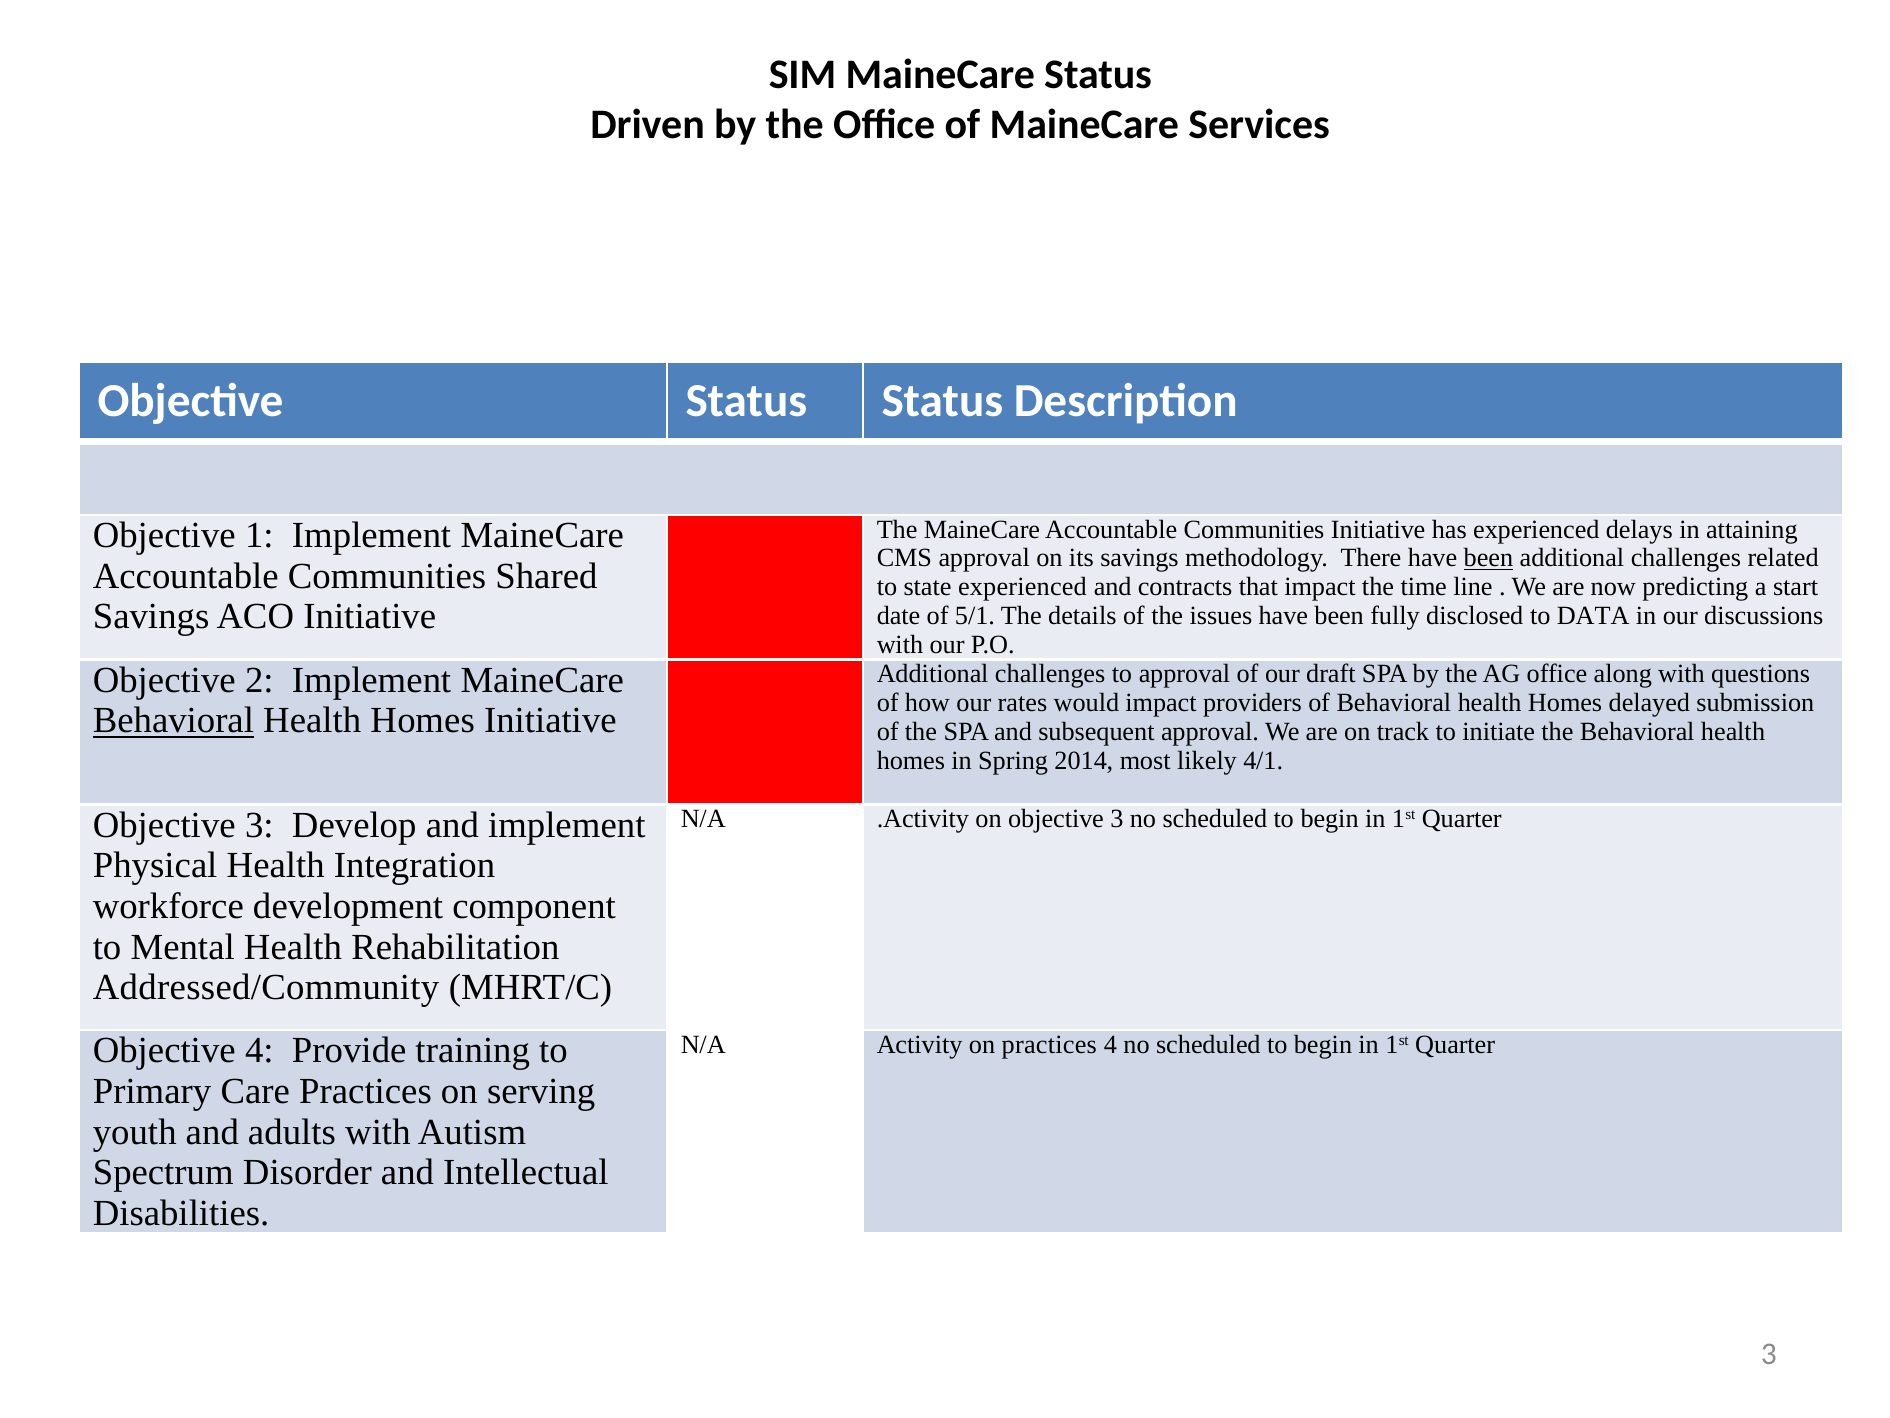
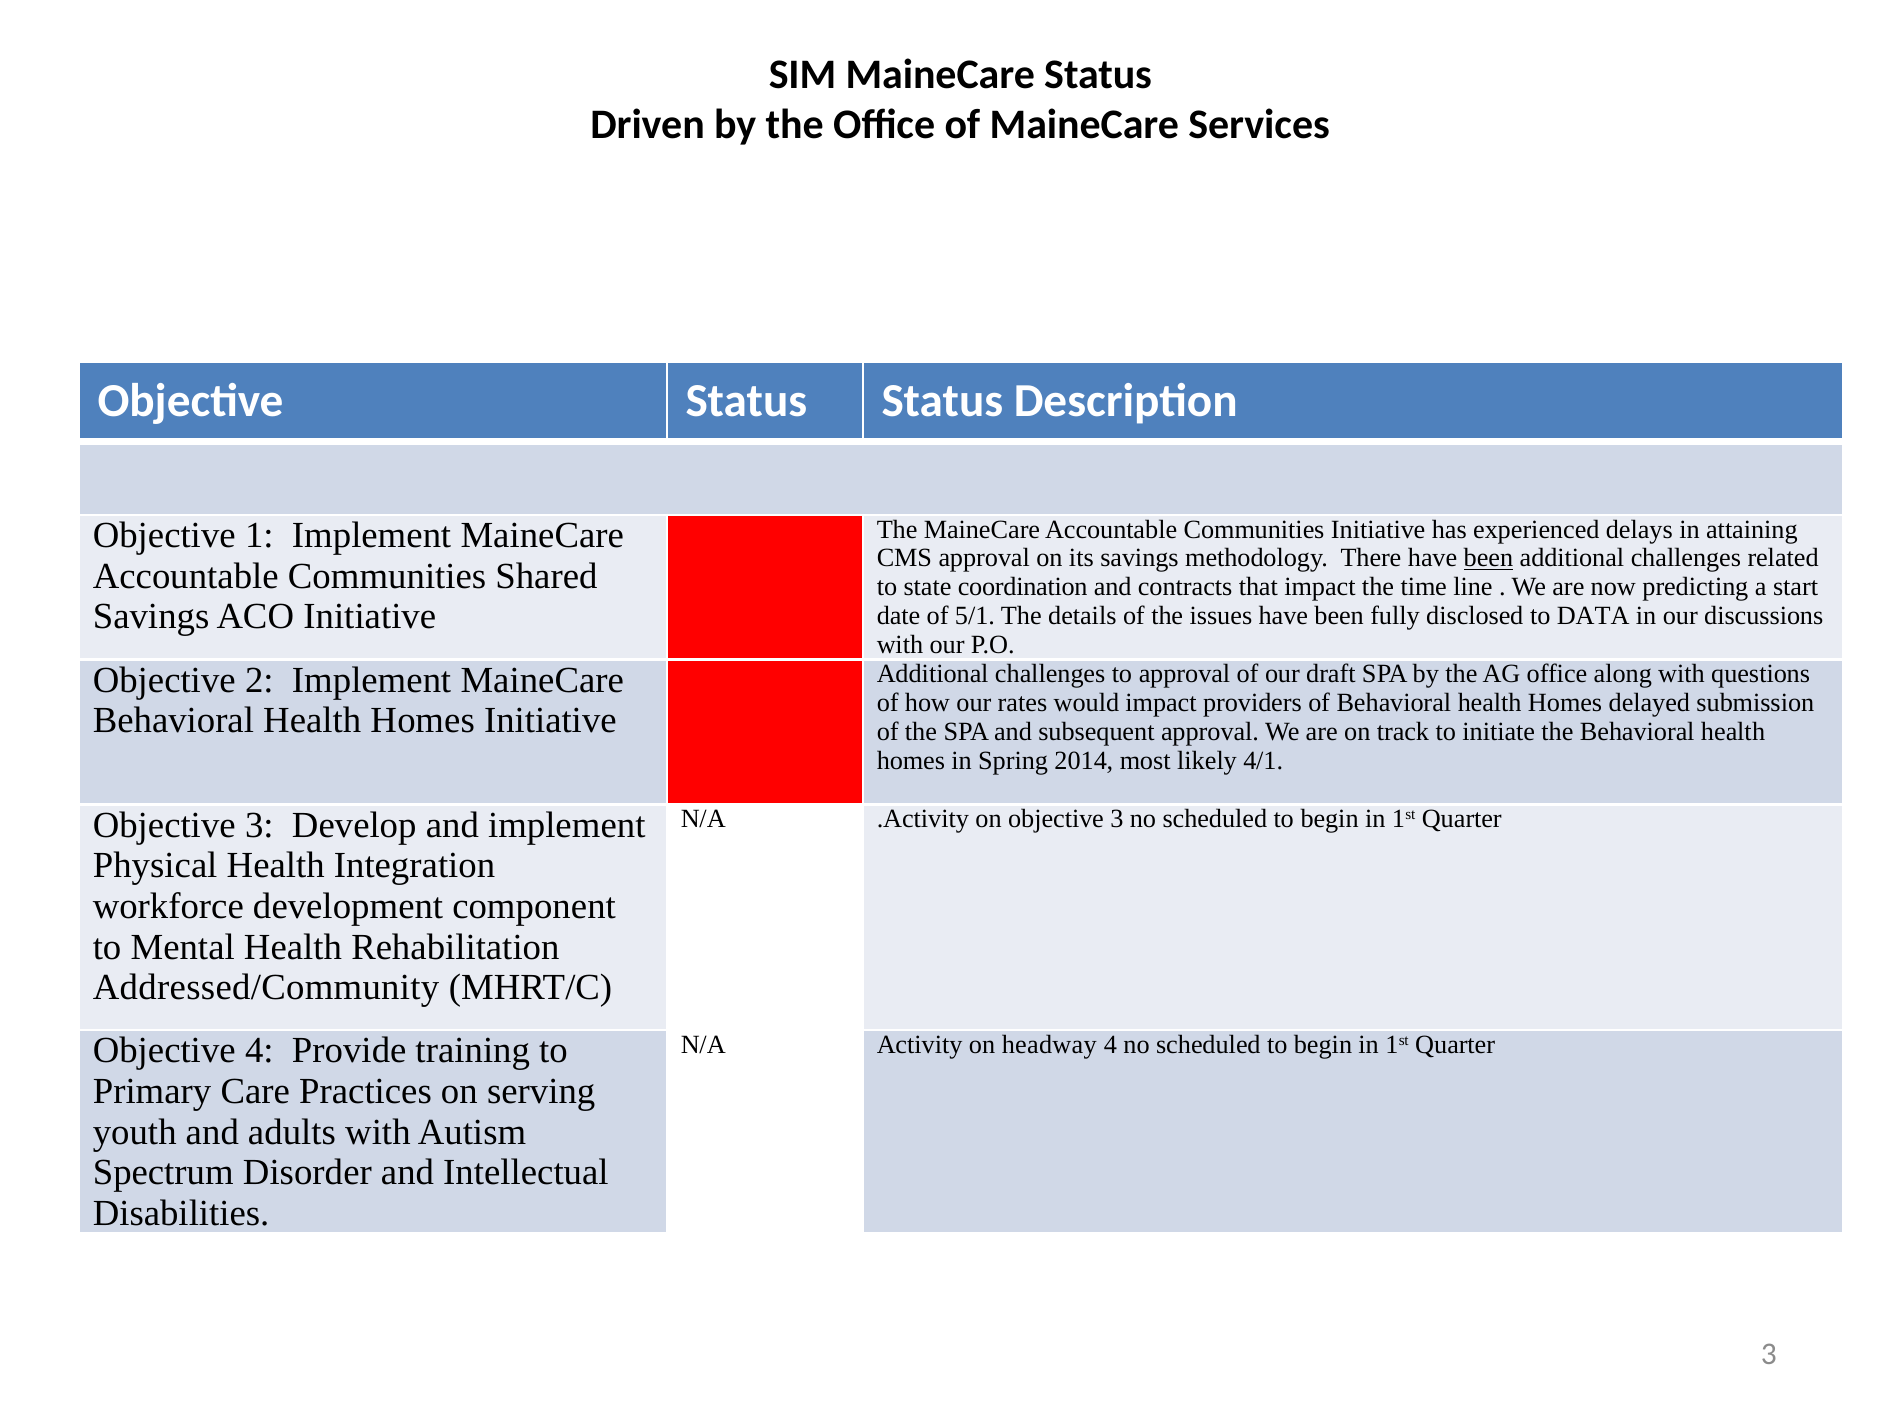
state experienced: experienced -> coordination (1023, 587)
Behavioral underline: present -> none (173, 721)
on practices: practices -> headway (1049, 1044)
